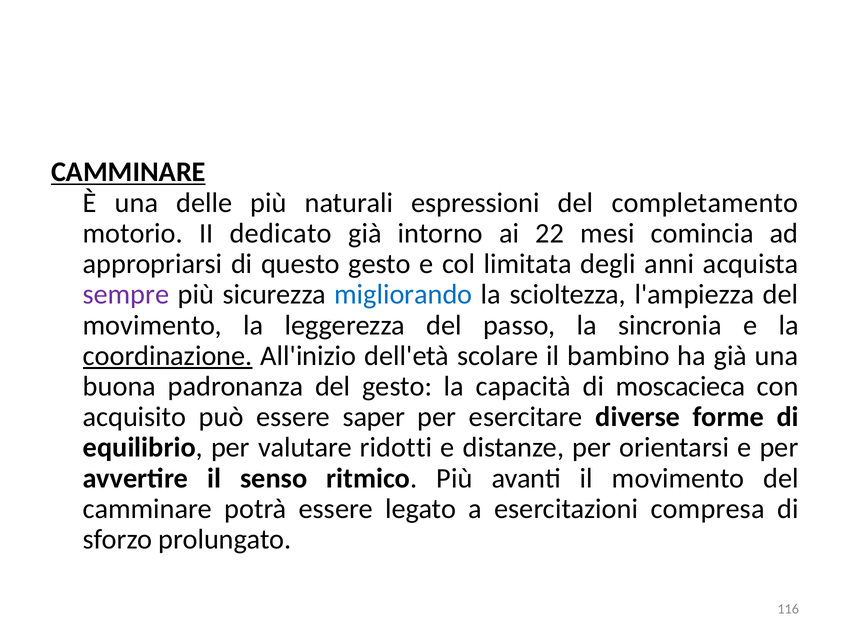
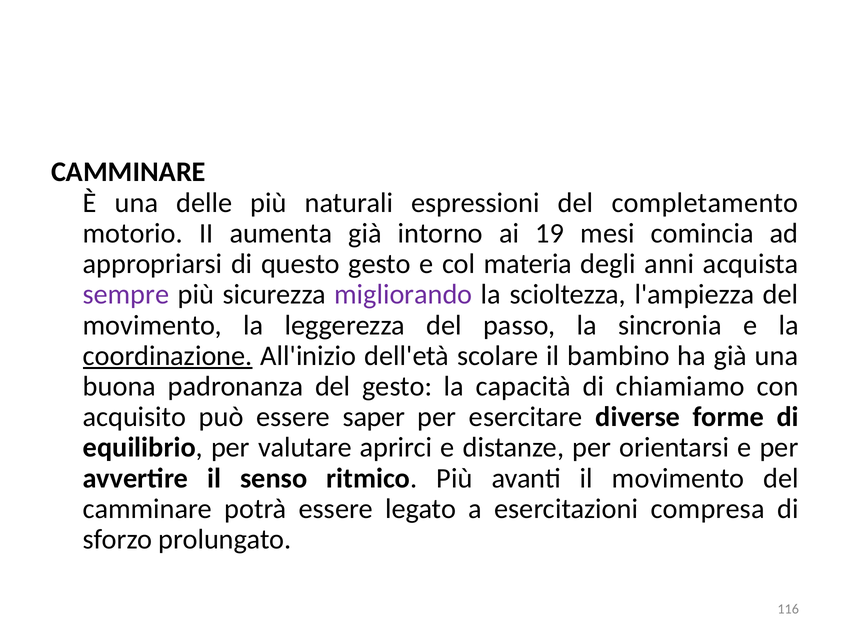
CAMMINARE underline: present -> none (128, 172)
dedicato: dedicato -> aumenta (281, 233)
22: 22 -> 19 (550, 233)
limitata: limitata -> materia (528, 264)
migliorando colour: blue -> purple (403, 294)
moscacieca: moscacieca -> chiamiamo (680, 386)
ridotti: ridotti -> aprirci (396, 447)
